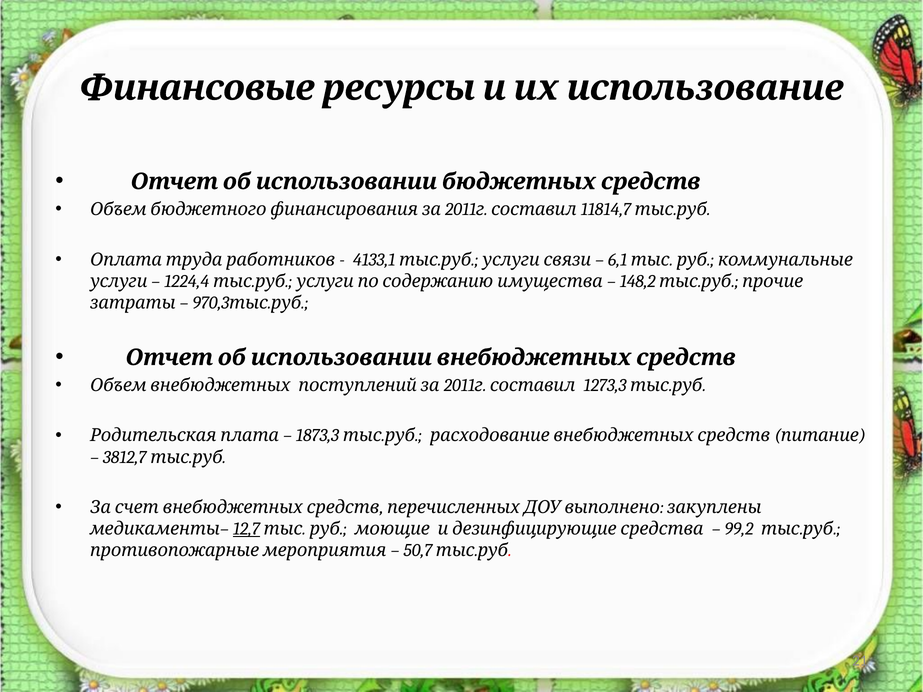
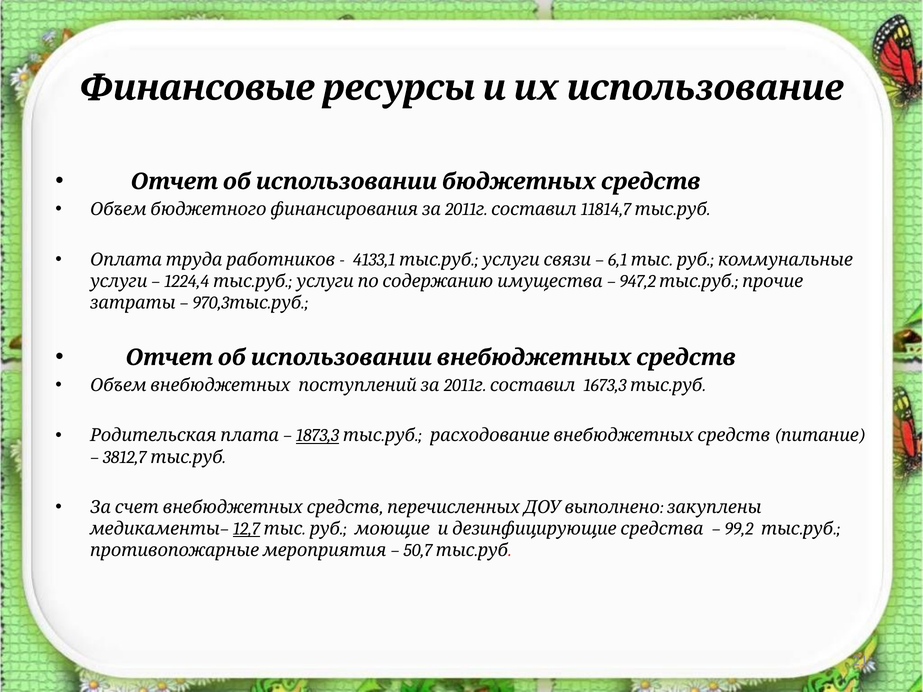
148,2: 148,2 -> 947,2 (638, 281)
1273,3: 1273,3 -> 1673,3 (605, 385)
1873,3 underline: none -> present (317, 436)
